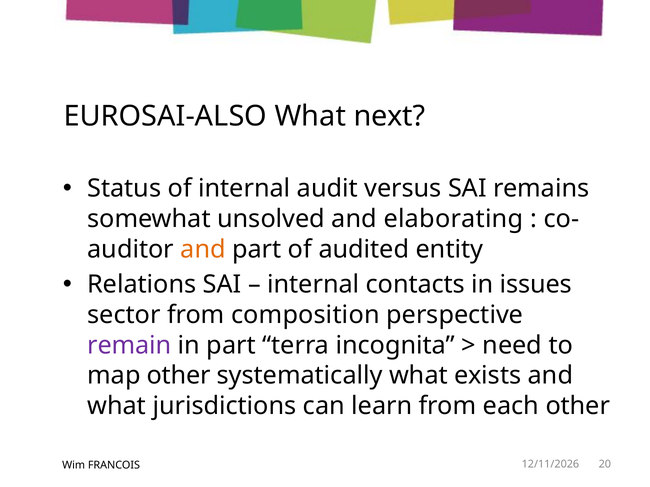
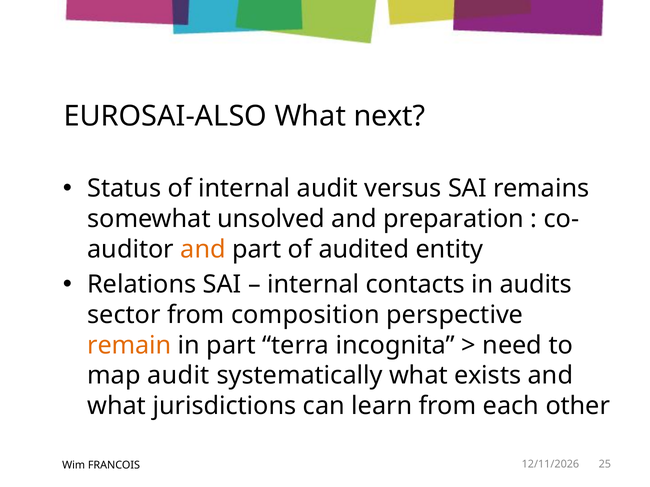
elaborating: elaborating -> preparation (454, 219)
issues: issues -> audits (536, 285)
remain colour: purple -> orange (129, 346)
map other: other -> audit (178, 376)
20: 20 -> 25 (605, 465)
